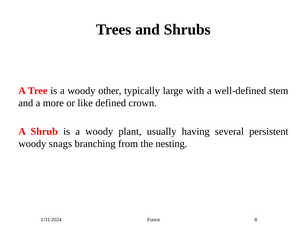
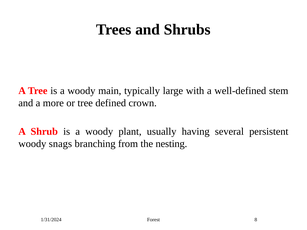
other: other -> main (110, 91)
or like: like -> tree (85, 103)
